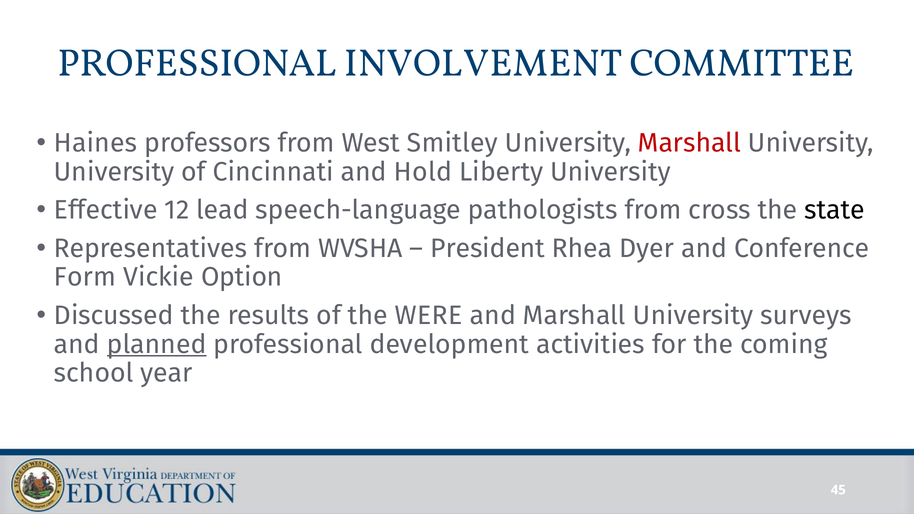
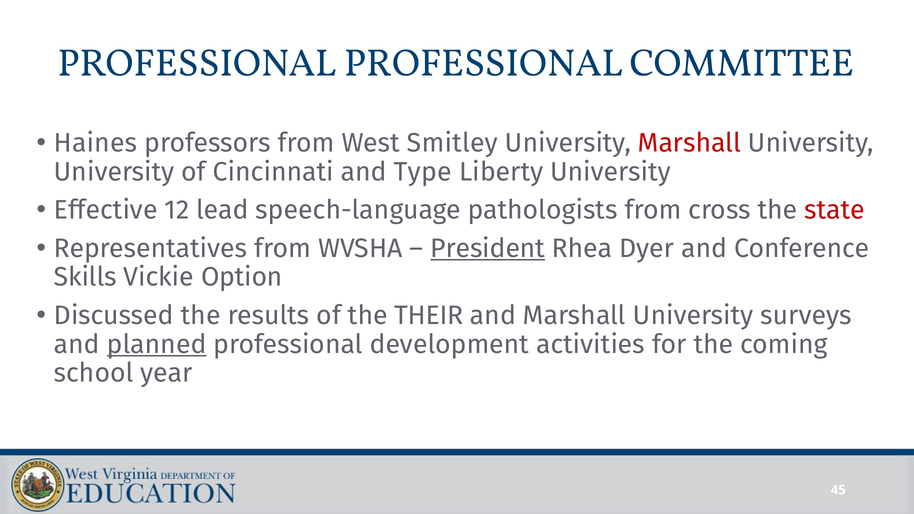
PROFESSIONAL INVOLVEMENT: INVOLVEMENT -> PROFESSIONAL (484, 63)
Hold: Hold -> Type (423, 172)
state colour: black -> red (835, 210)
President underline: none -> present (488, 248)
Form: Form -> Skills (85, 277)
WERE: WERE -> THEIR (429, 316)
